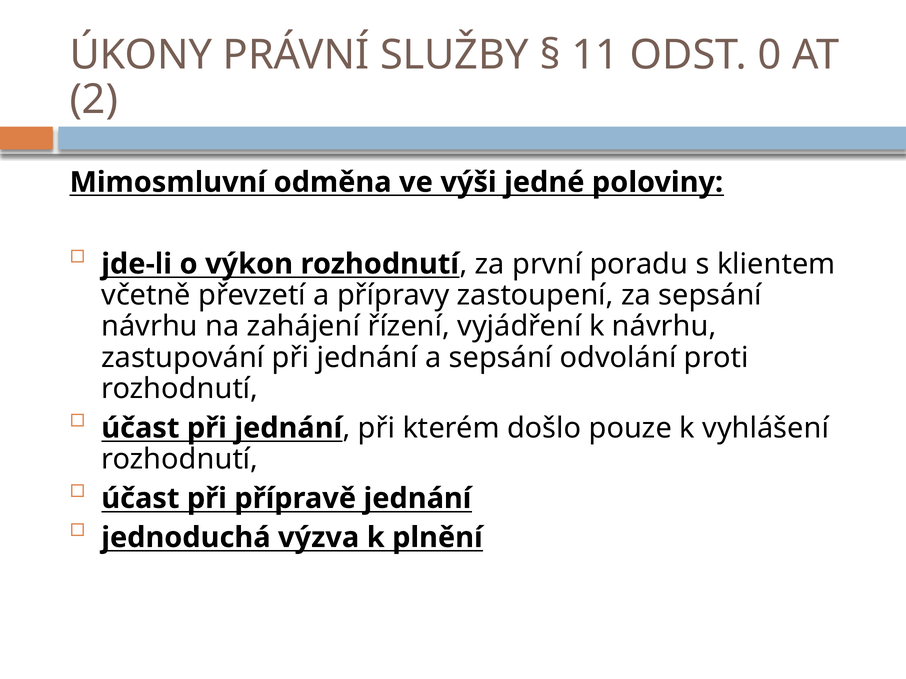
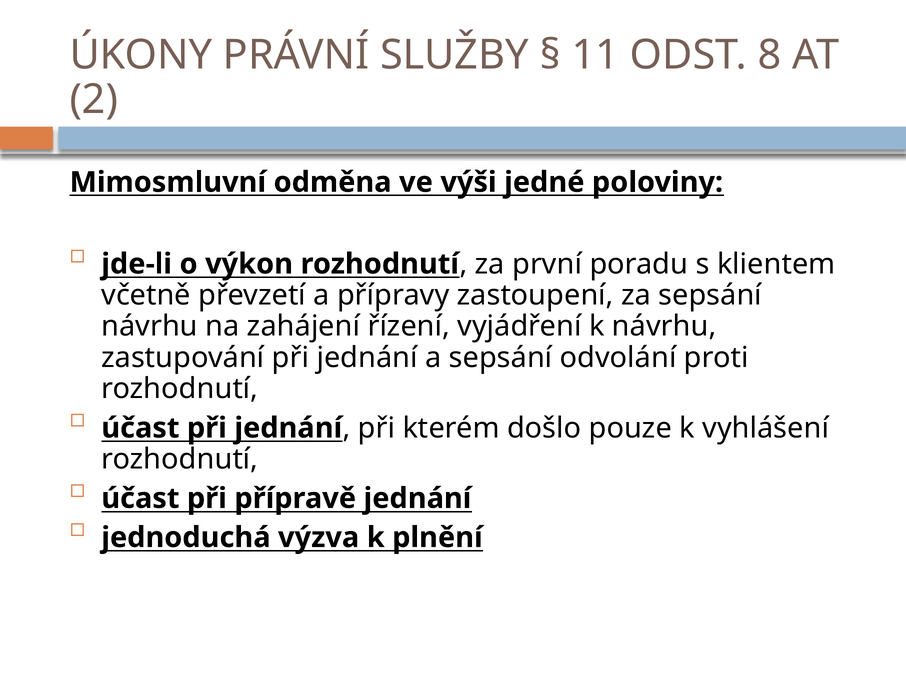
0: 0 -> 8 (770, 55)
